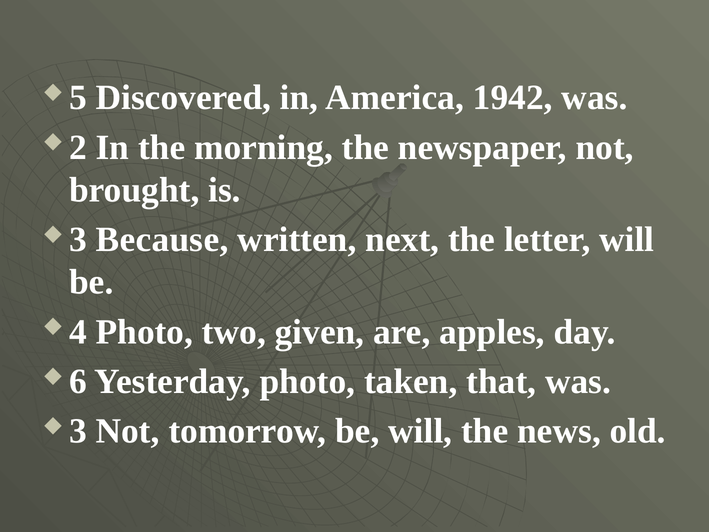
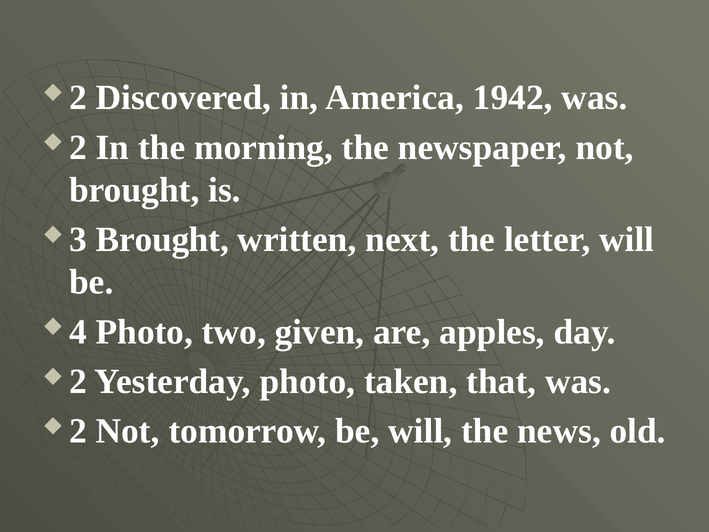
5: 5 -> 2 (78, 98)
3 Because: Because -> Brought (162, 239)
6: 6 -> 2 (78, 381)
3: 3 -> 2 (78, 431)
